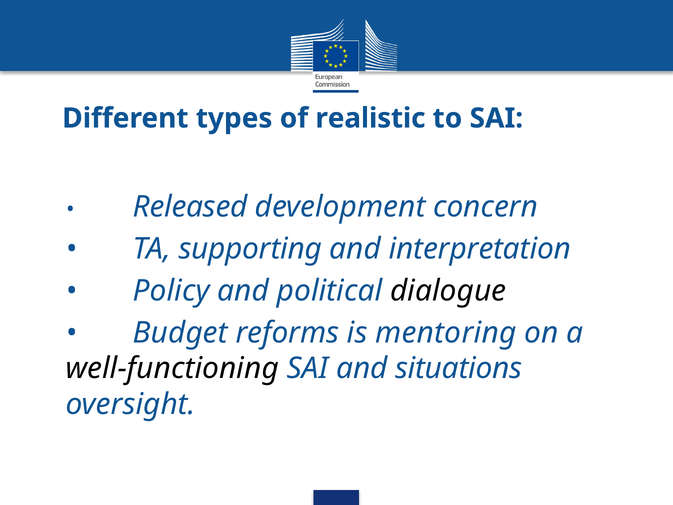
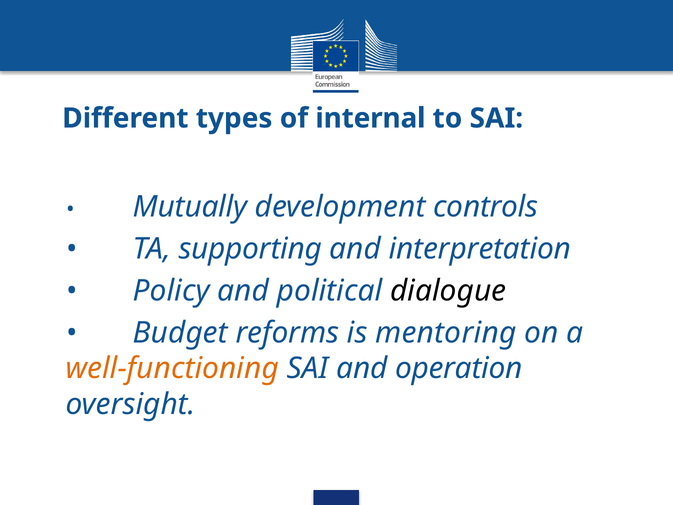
realistic: realistic -> internal (370, 118)
Released: Released -> Mutually (190, 207)
concern: concern -> controls (486, 207)
well-functioning colour: black -> orange (172, 368)
situations: situations -> operation (459, 368)
